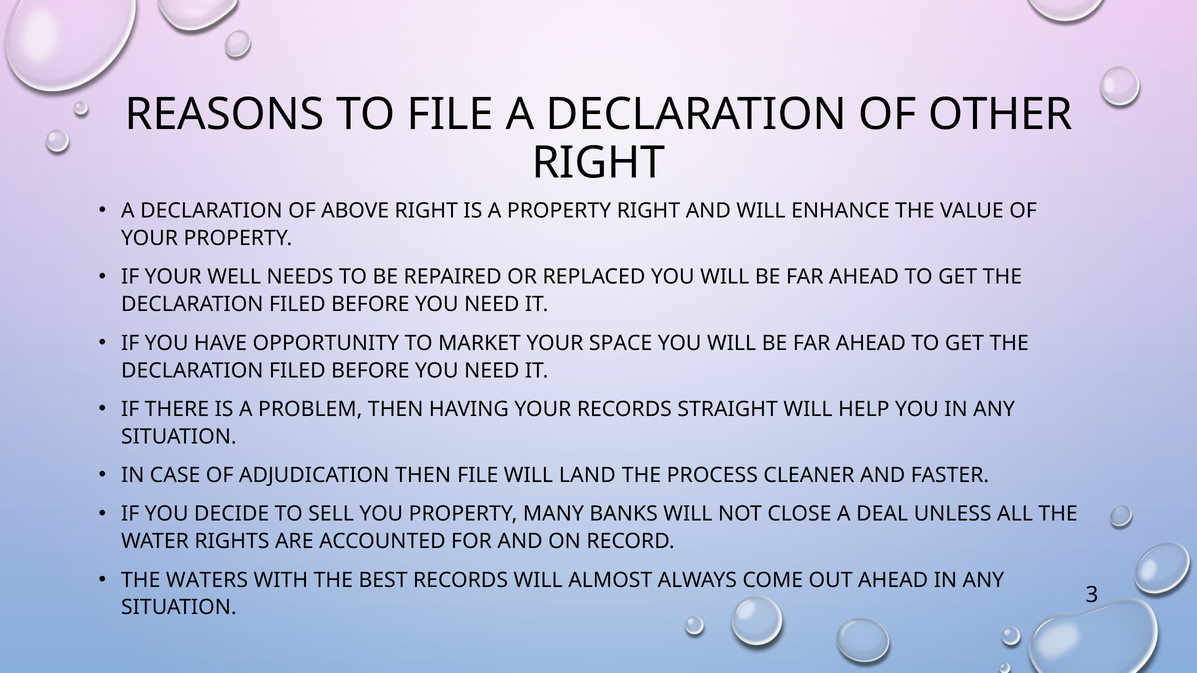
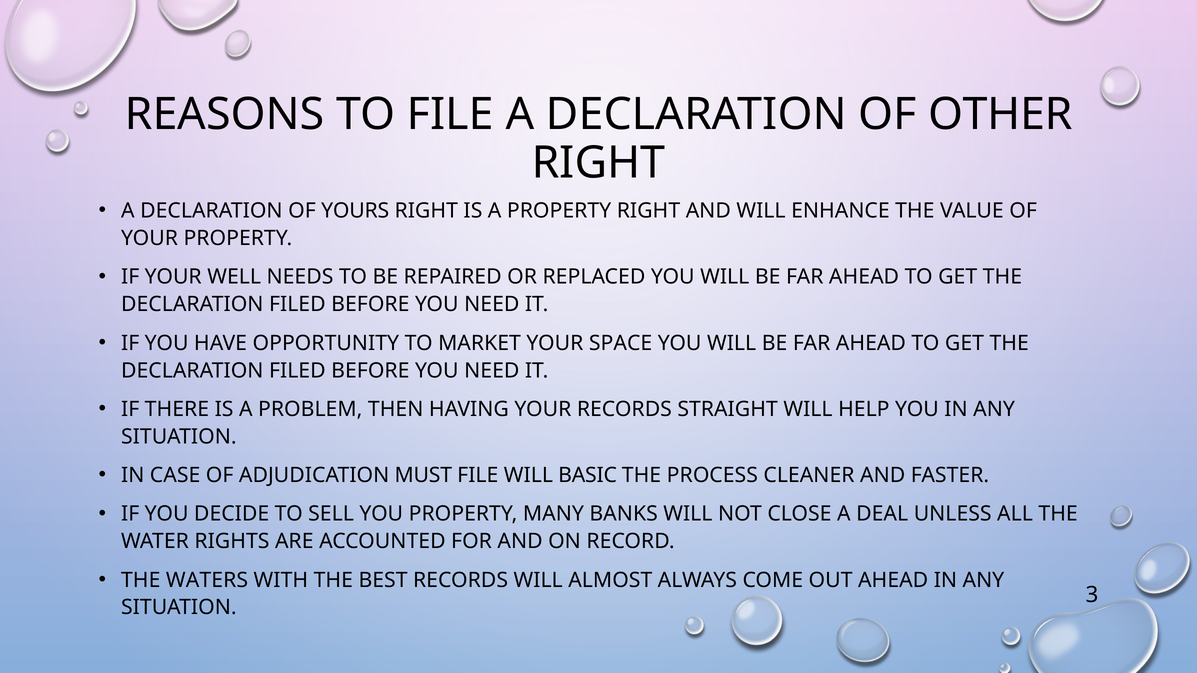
ABOVE: ABOVE -> YOURS (355, 211)
ADJUDICATION THEN: THEN -> MUST (423, 475)
LAND: LAND -> BASIC (588, 475)
